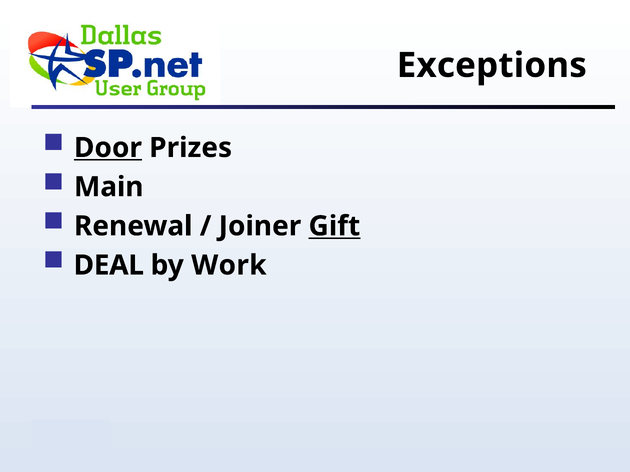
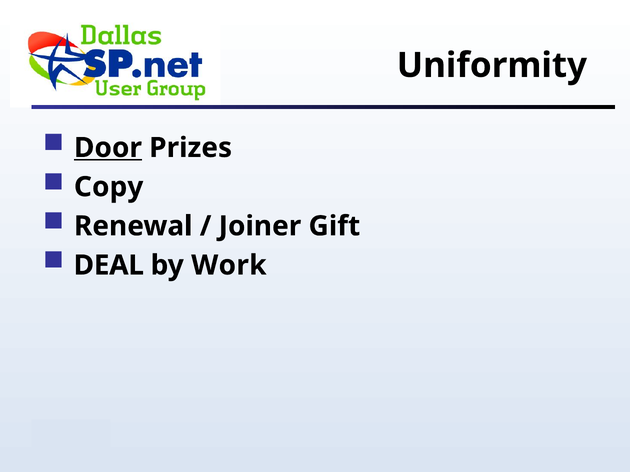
Exceptions: Exceptions -> Uniformity (492, 65)
Main: Main -> Copy (109, 187)
Gift underline: present -> none (334, 226)
